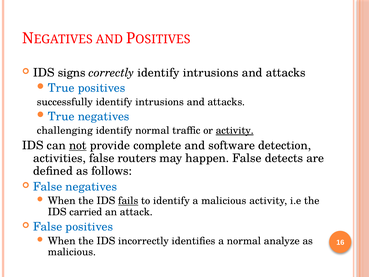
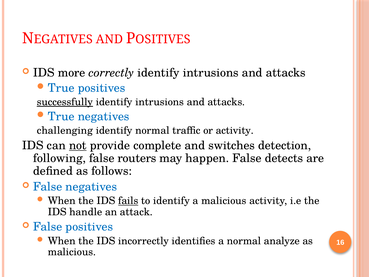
signs: signs -> more (72, 73)
successfully underline: none -> present (65, 102)
activity underline: present -> none (235, 130)
software: software -> switches (232, 145)
activities: activities -> following (60, 158)
carried: carried -> handle (86, 212)
